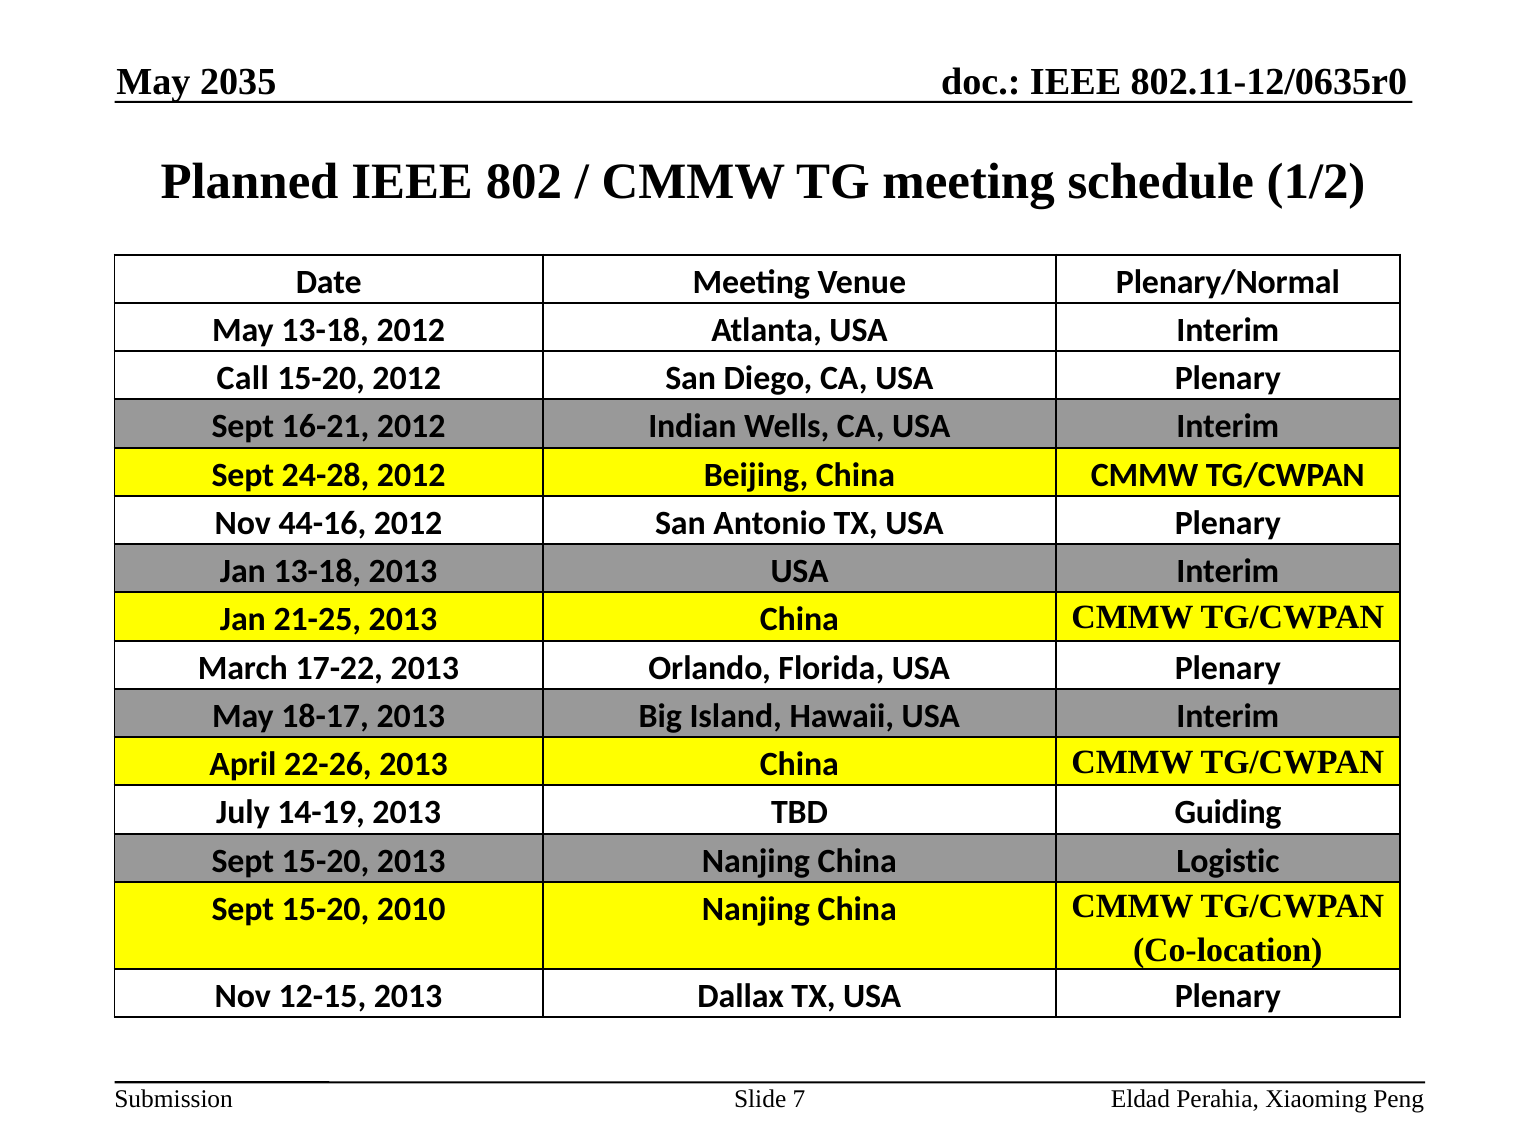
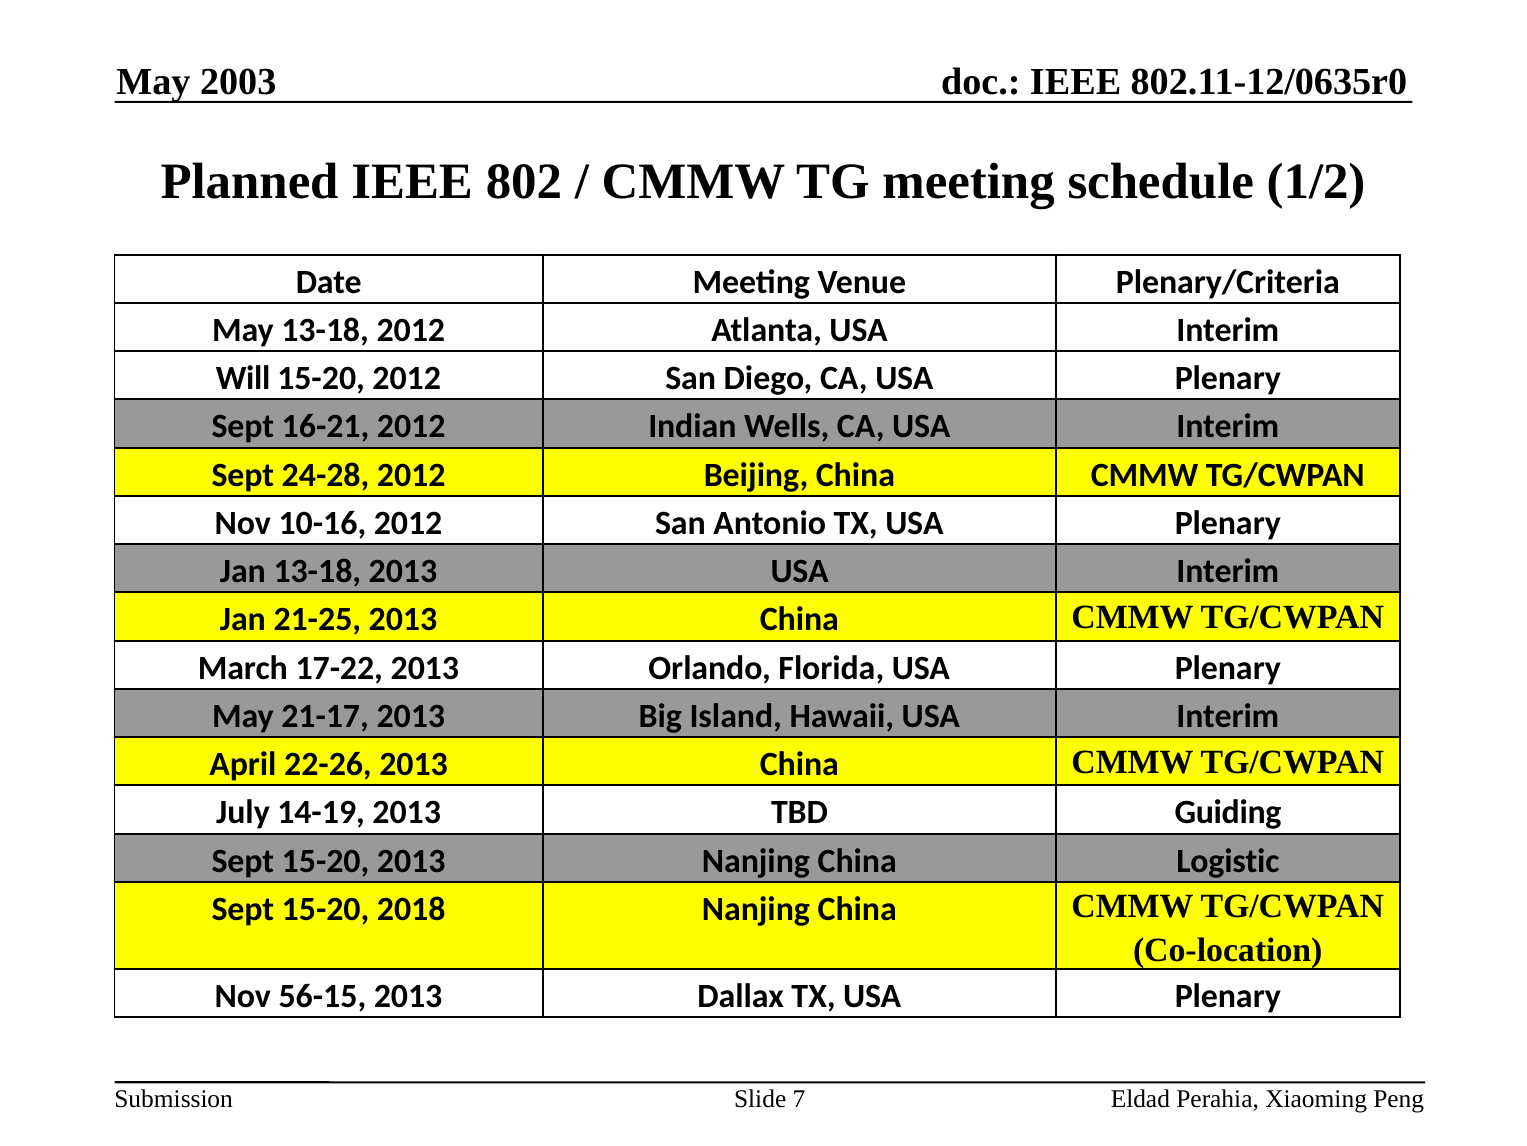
2035: 2035 -> 2003 (238, 81)
Plenary/Normal: Plenary/Normal -> Plenary/Criteria (1228, 282)
Call: Call -> Will (243, 378)
44-16: 44-16 -> 10-16 (322, 523)
18-17: 18-17 -> 21-17 (325, 716)
2010: 2010 -> 2018 (411, 909)
12-15: 12-15 -> 56-15 (322, 995)
